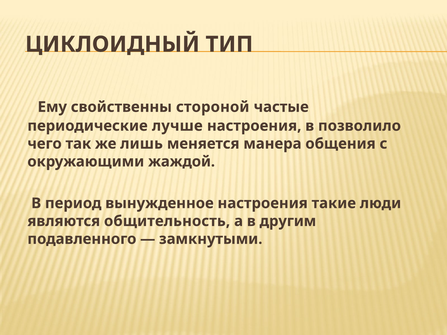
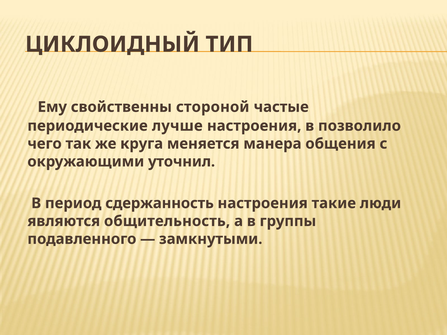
лишь: лишь -> круга (142, 144)
жаждой: жаждой -> уточнил (182, 162)
вынужденное: вынужденное -> сдержанность (160, 203)
другим: другим -> группы (288, 221)
